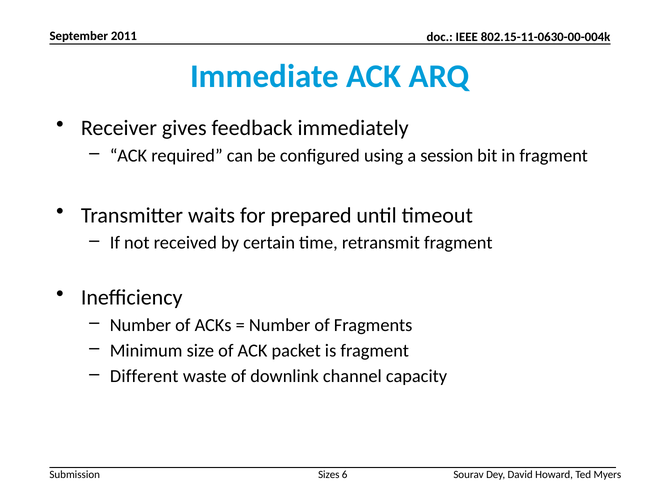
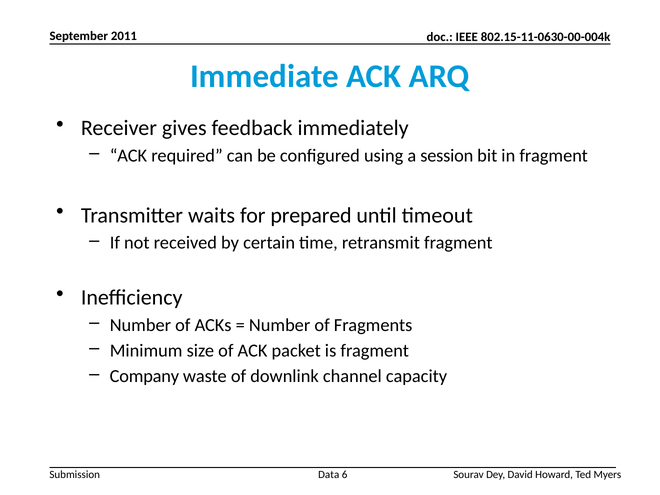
Different: Different -> Company (144, 376)
Sizes: Sizes -> Data (329, 475)
